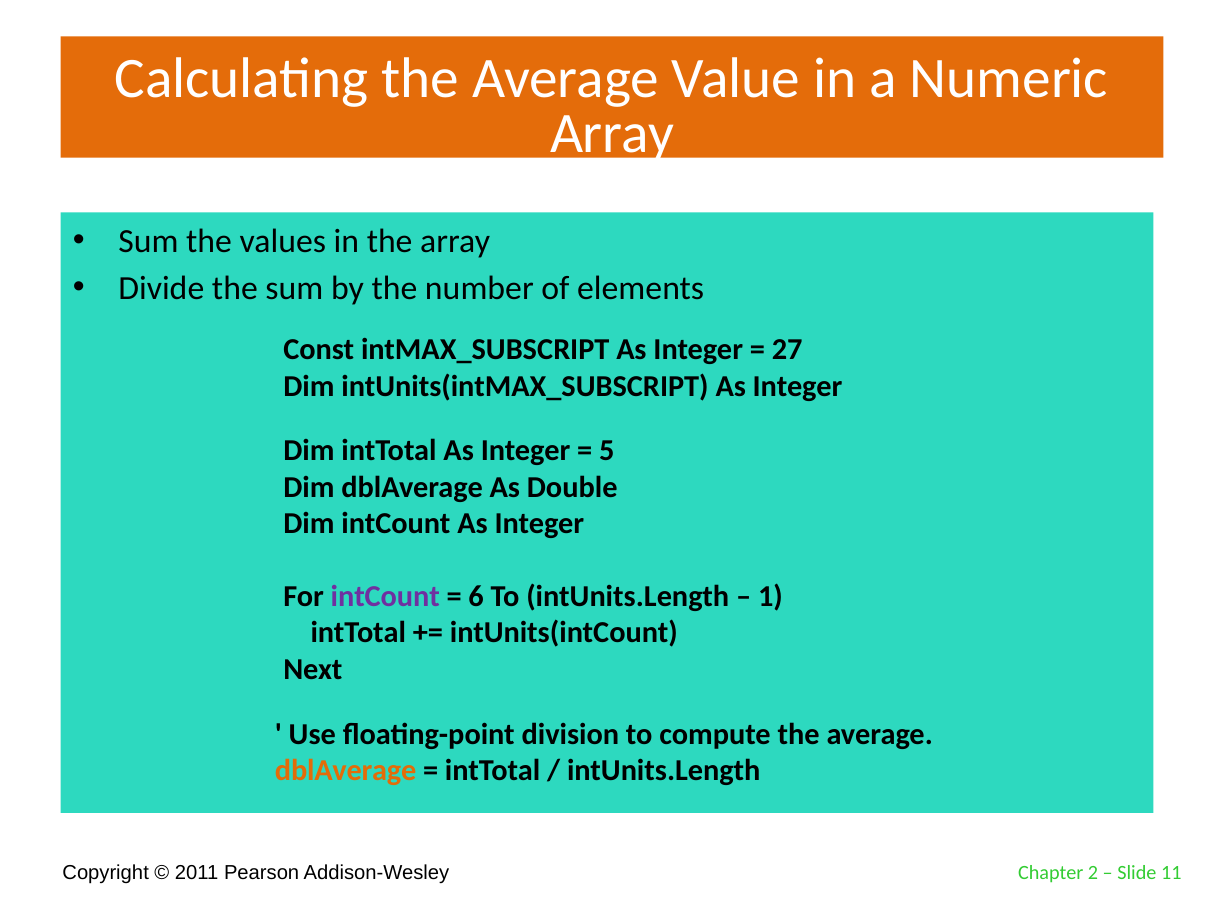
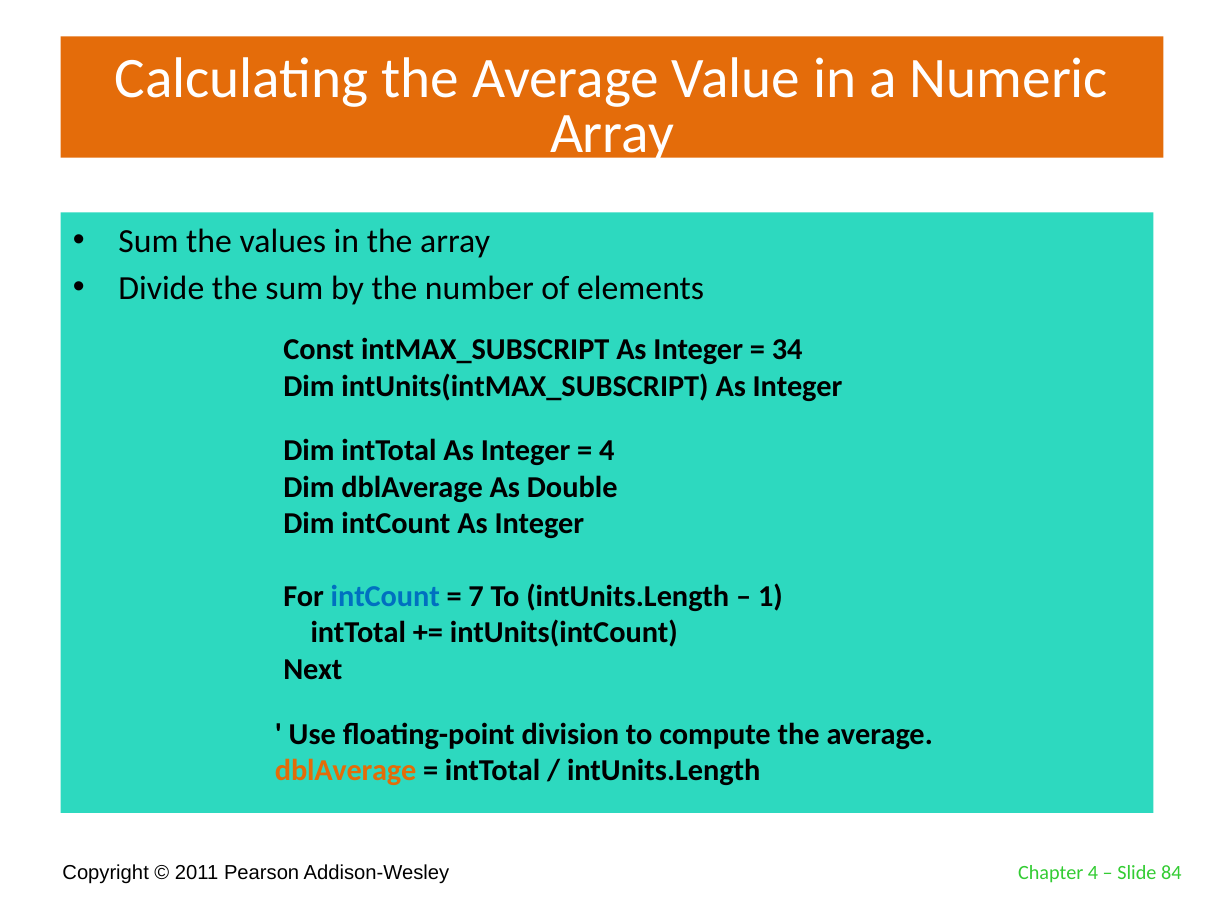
27: 27 -> 34 (787, 350)
5: 5 -> 4 (607, 451)
intCount colour: purple -> blue (385, 597)
6: 6 -> 7 (476, 597)
Chapter 2: 2 -> 4 (1093, 873)
11: 11 -> 84 (1171, 873)
